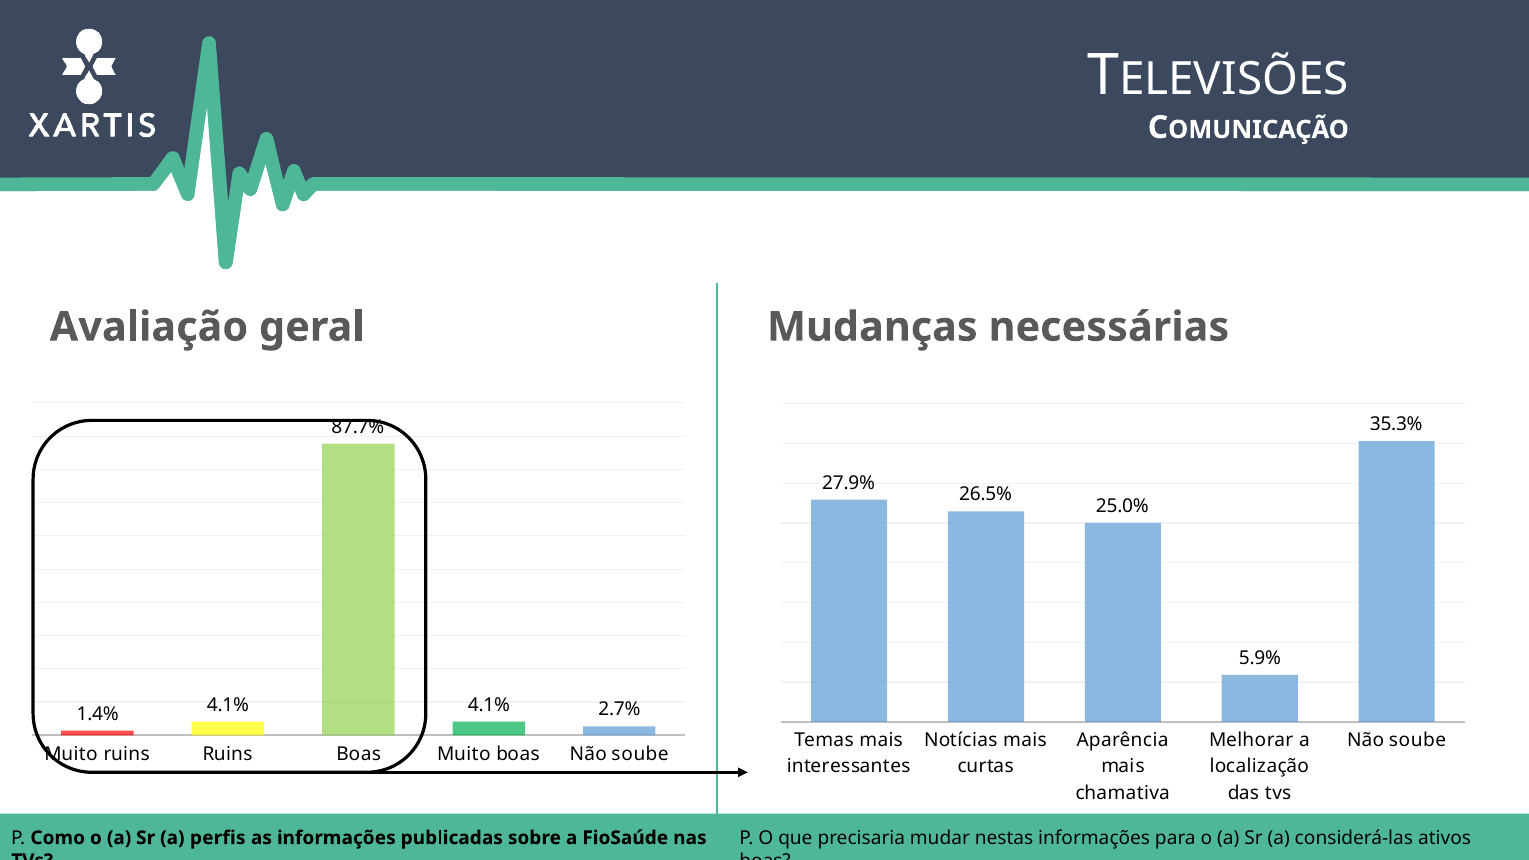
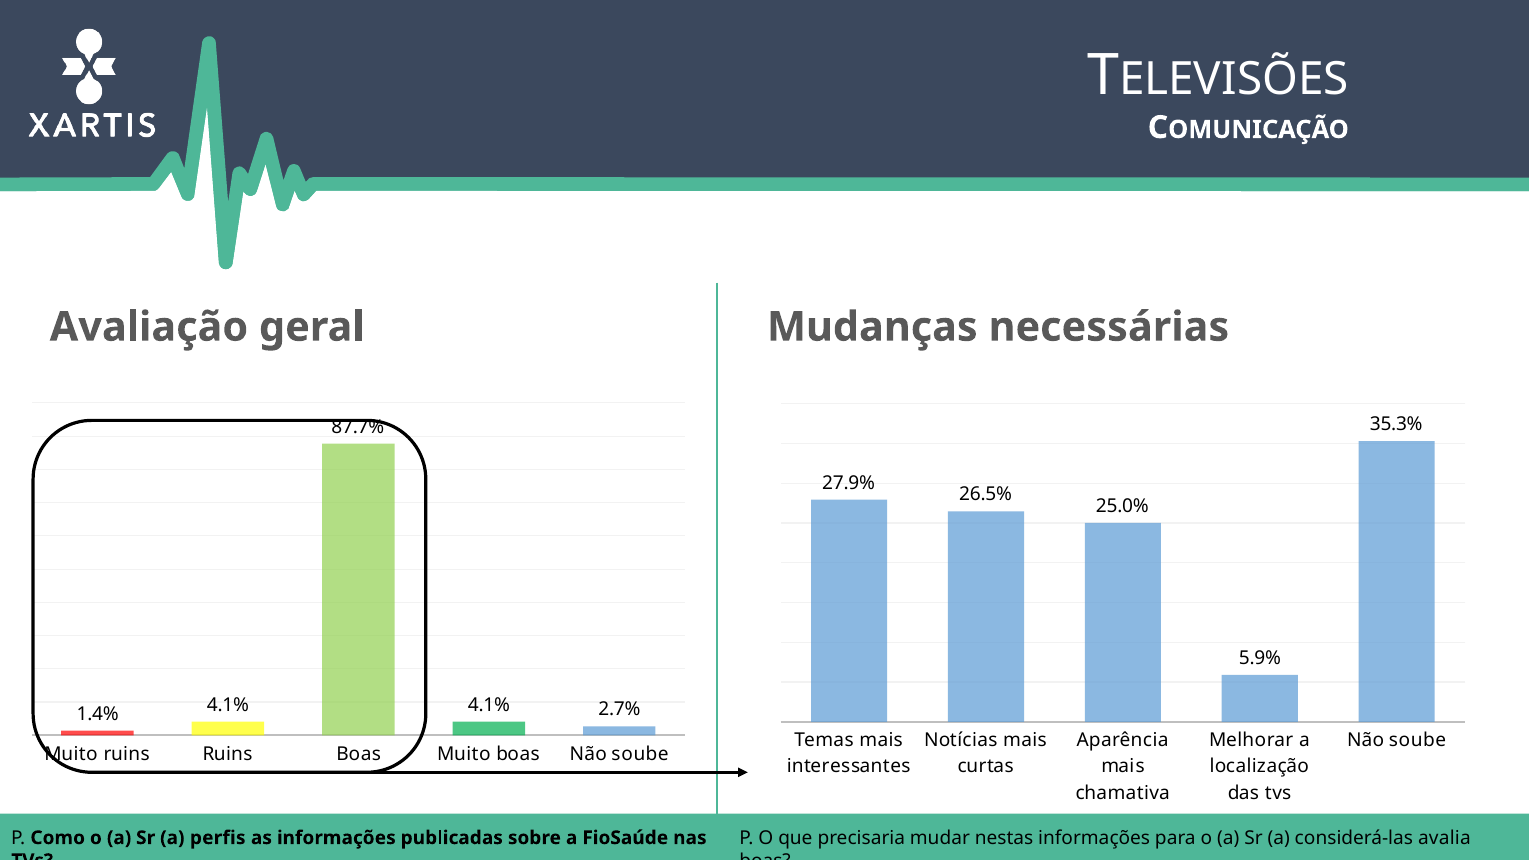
ativos: ativos -> avalia (1444, 838)
